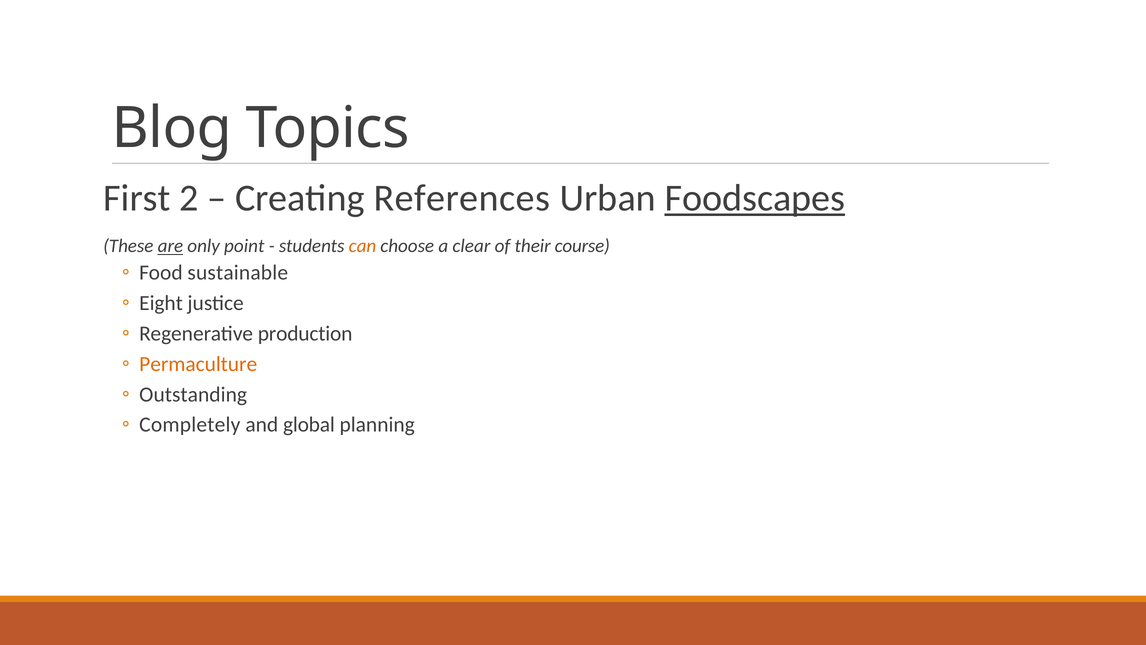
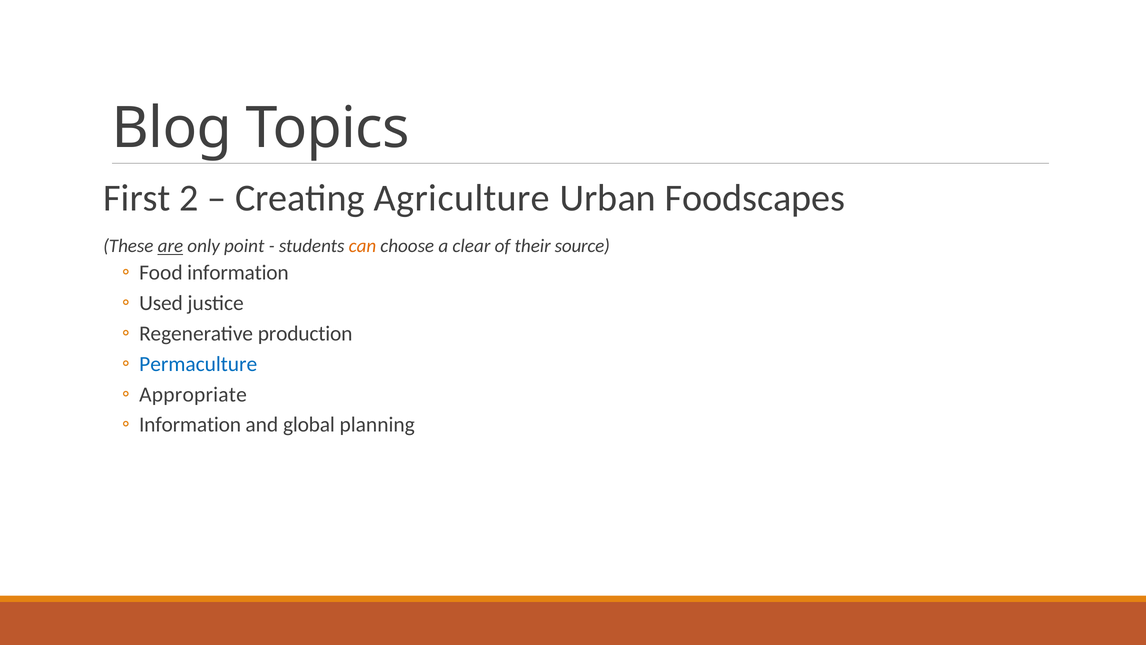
References: References -> Agriculture (462, 198)
Foodscapes underline: present -> none (755, 198)
course: course -> source (582, 246)
Food sustainable: sustainable -> information (238, 273)
Eight: Eight -> Used (161, 303)
Permaculture colour: orange -> blue (198, 364)
Outstanding: Outstanding -> Appropriate (193, 394)
Completely: Completely -> Information (190, 425)
